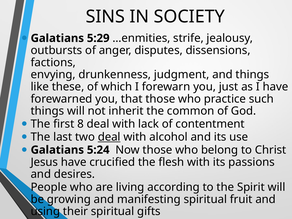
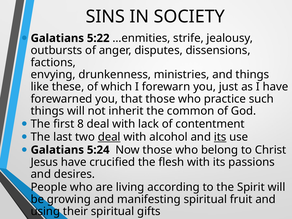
5:29: 5:29 -> 5:22 (98, 38)
judgment: judgment -> ministries (182, 75)
its underline: none -> present (220, 137)
